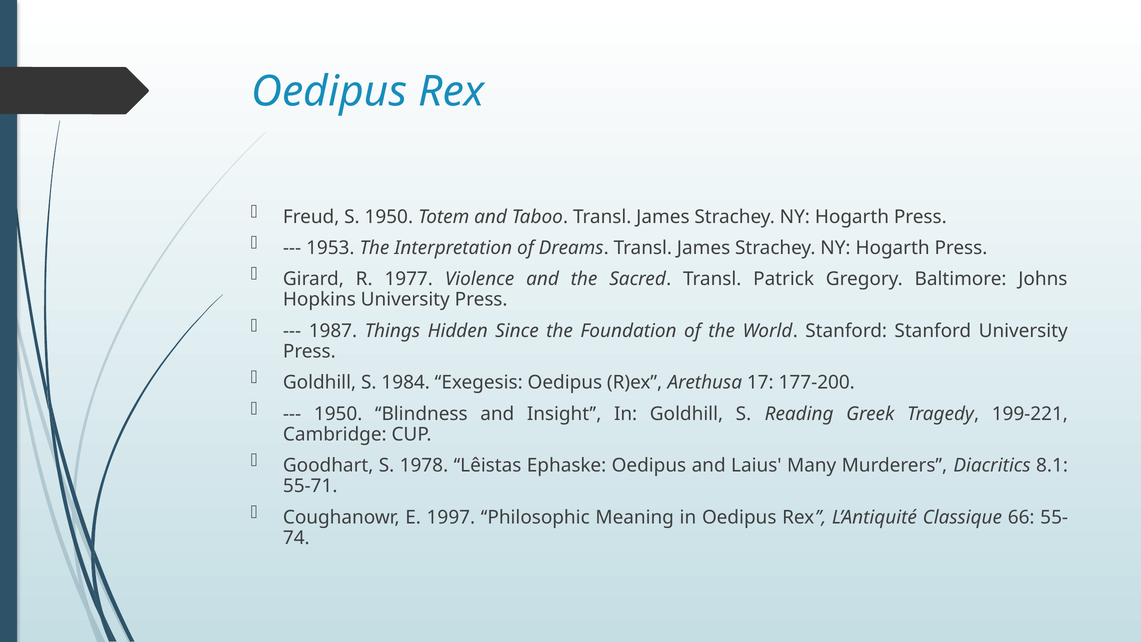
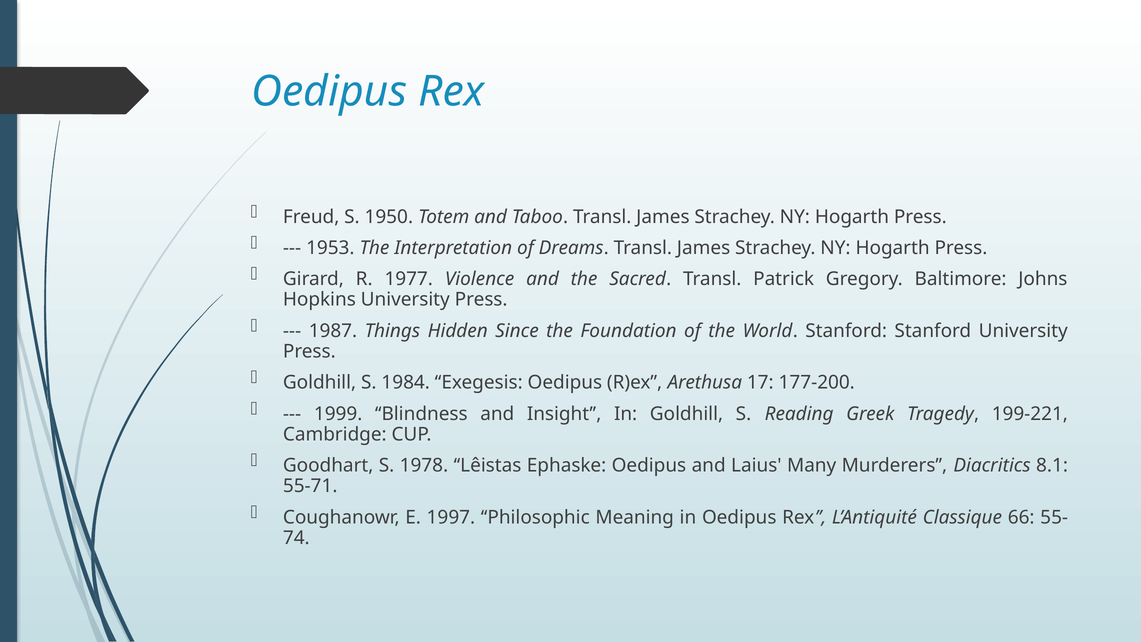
1950: 1950 -> 1999 (338, 414)
